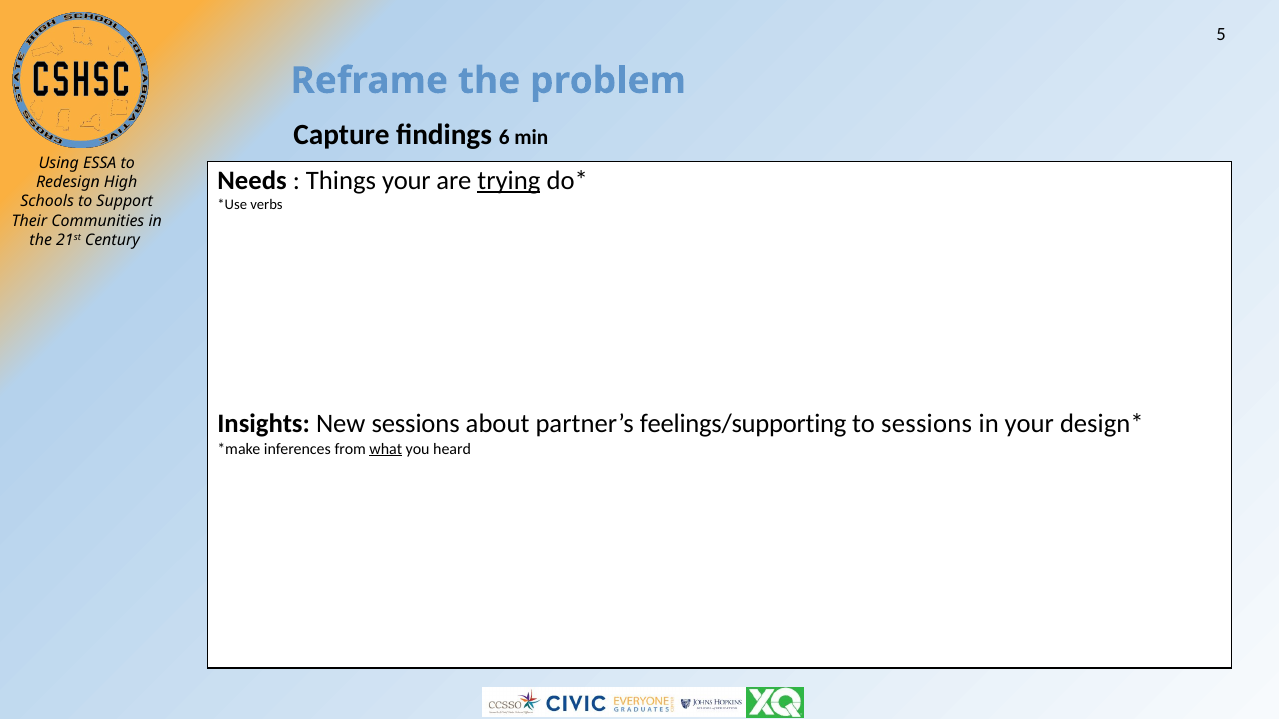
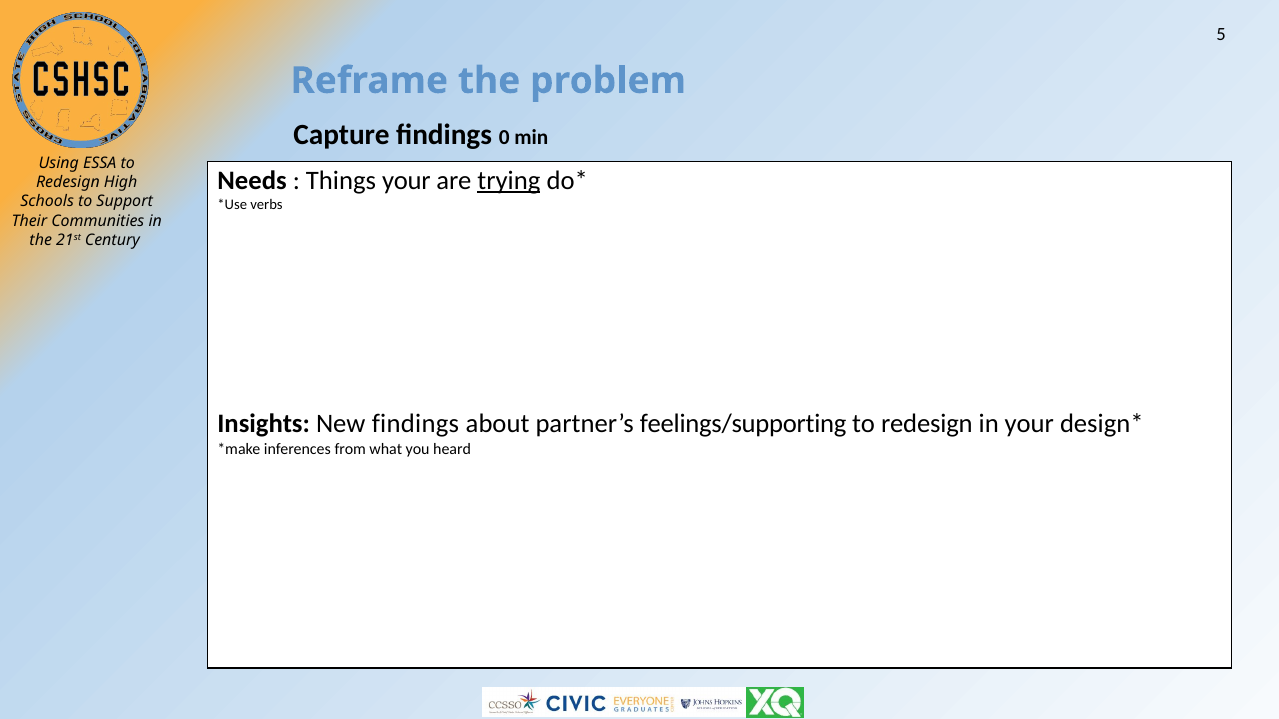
6: 6 -> 0 (504, 137)
New sessions: sessions -> findings (415, 424)
sessions: sessions -> redesign (927, 424)
what underline: present -> none (386, 449)
